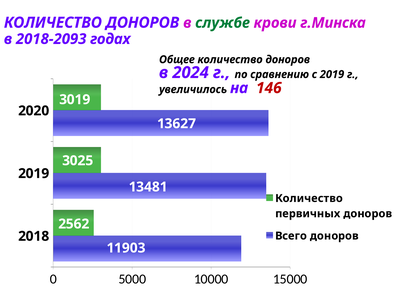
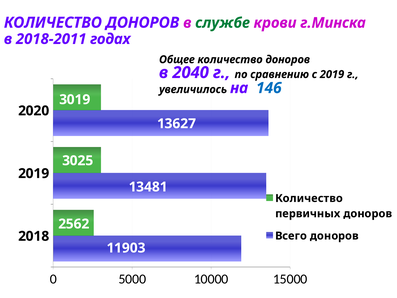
2018-2093: 2018-2093 -> 2018-2011 (51, 39)
2024: 2024 -> 2040 (191, 73)
146 colour: red -> blue (269, 88)
